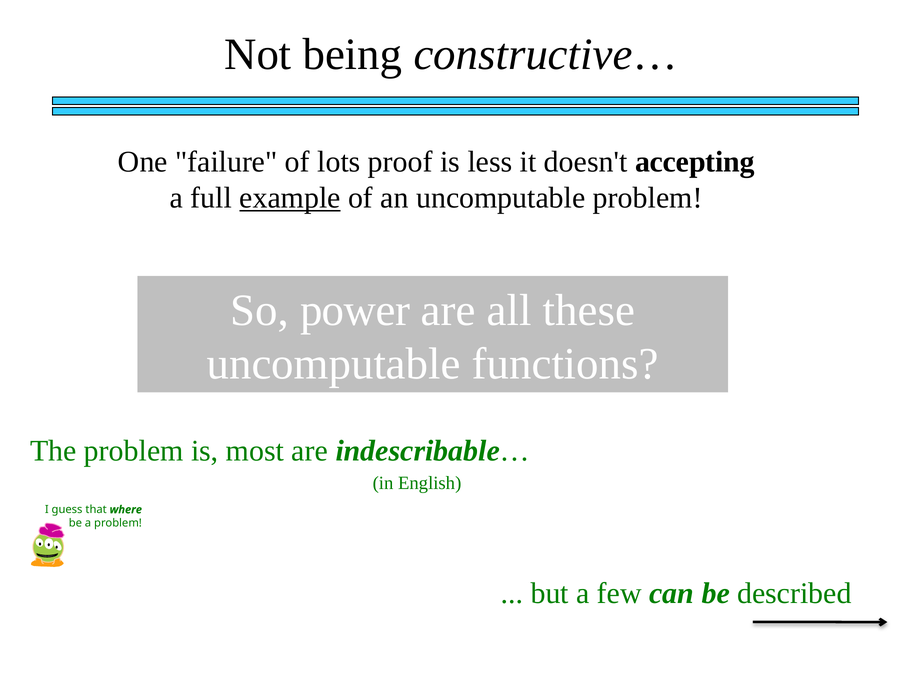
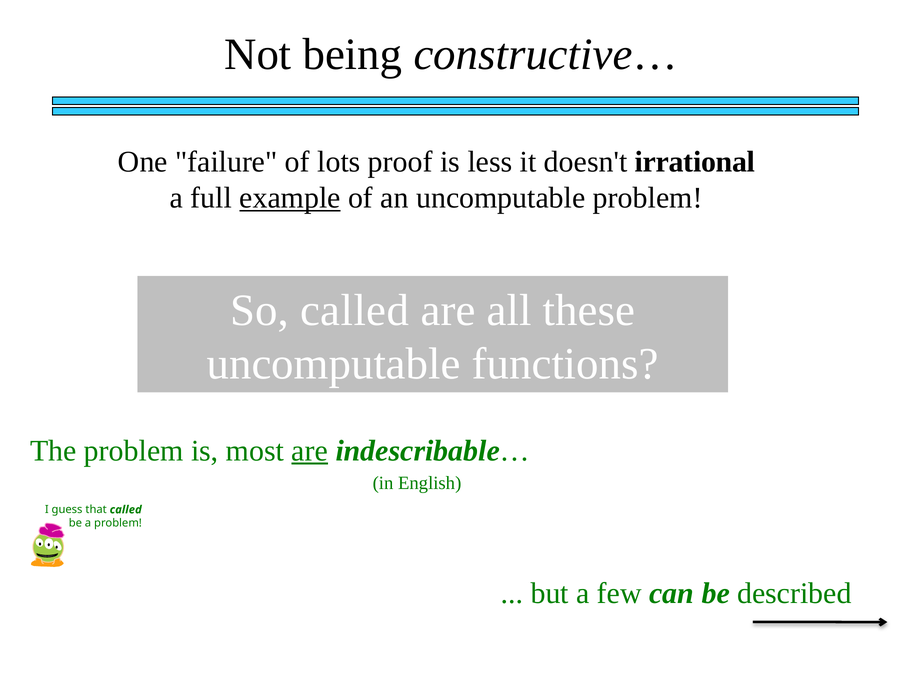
accepting: accepting -> irrational (695, 162)
So power: power -> called (355, 310)
are underline: none -> present (310, 450)
that where: where -> called (126, 509)
